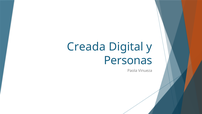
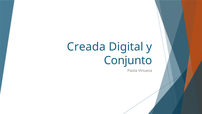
Personas: Personas -> Conjunto (128, 60)
